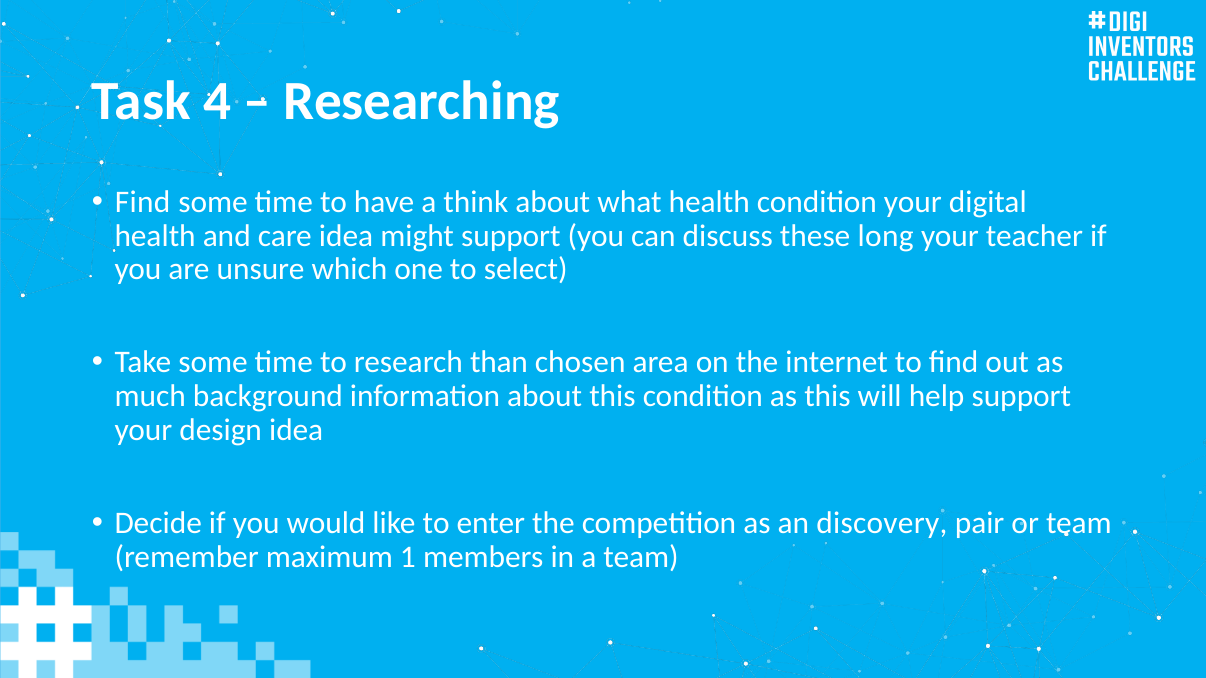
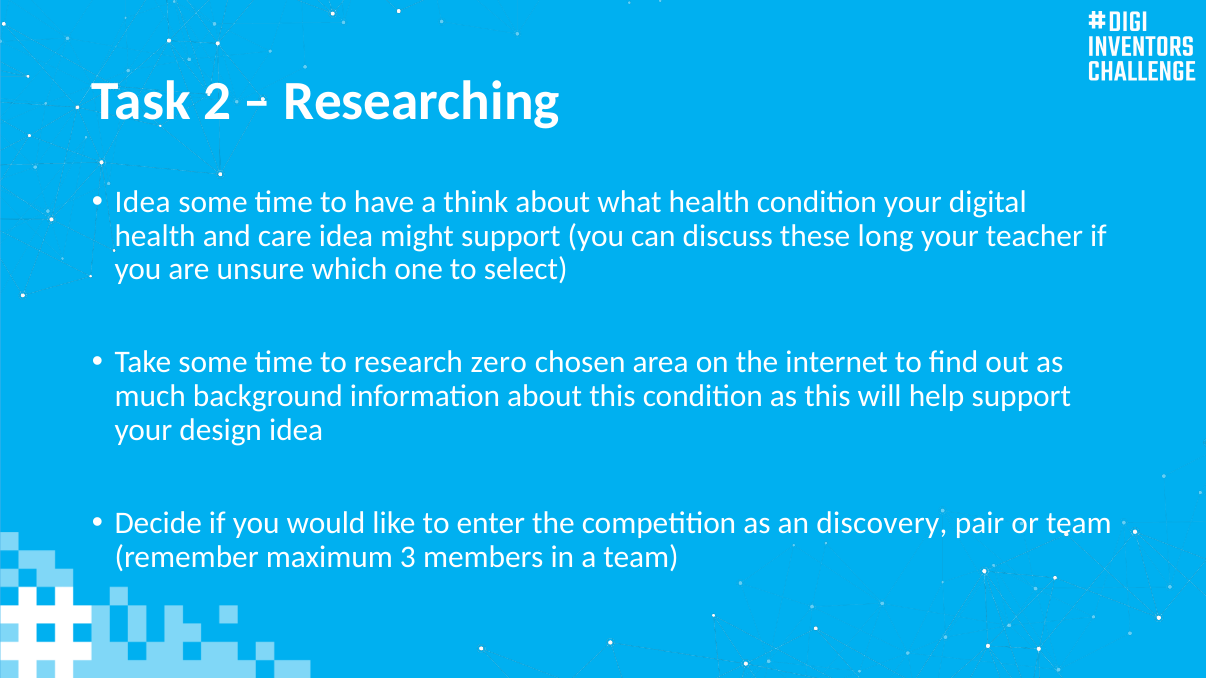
4: 4 -> 2 (217, 101)
Find: Find -> Idea (143, 202)
than: than -> zero (499, 363)
1: 1 -> 3 (408, 557)
